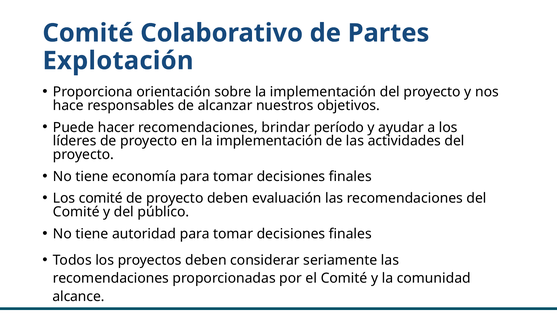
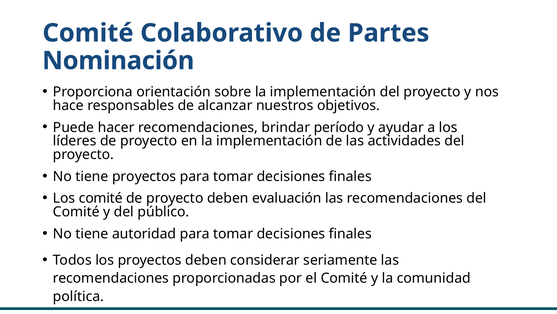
Explotación: Explotación -> Nominación (118, 61)
tiene economía: economía -> proyectos (144, 176)
alcance: alcance -> política (78, 296)
